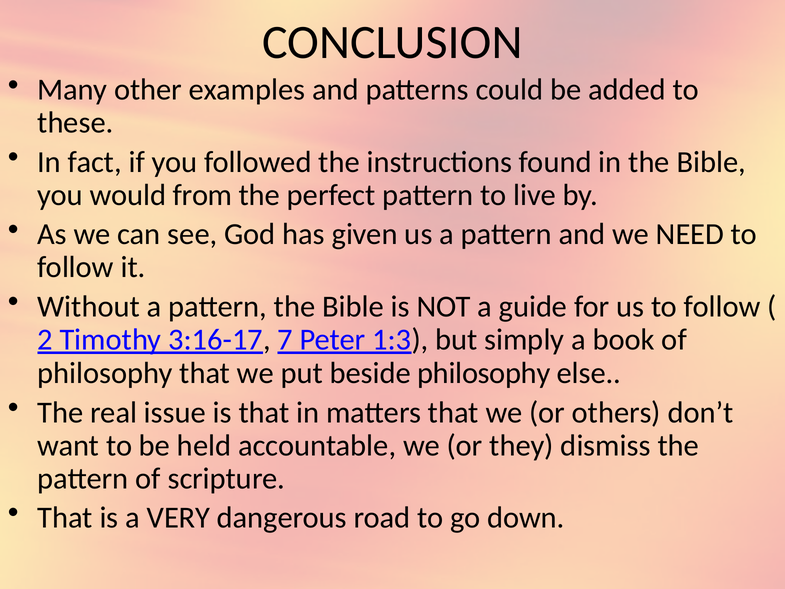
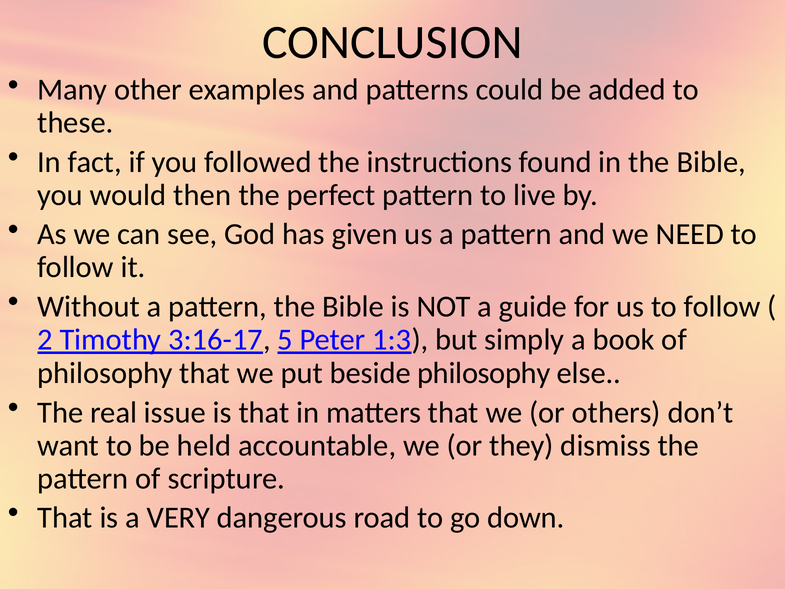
from: from -> then (202, 195)
7: 7 -> 5 (285, 339)
